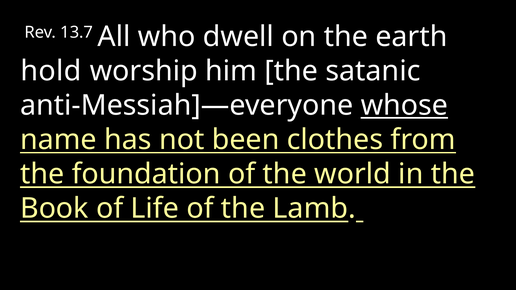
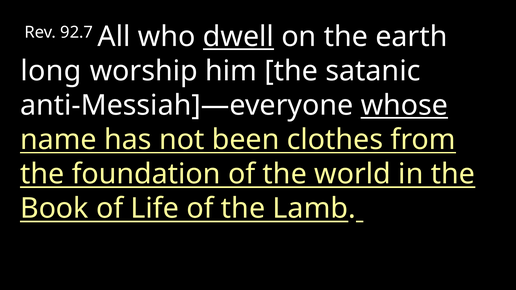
13.7: 13.7 -> 92.7 (77, 32)
dwell underline: none -> present (238, 37)
hold: hold -> long (51, 71)
